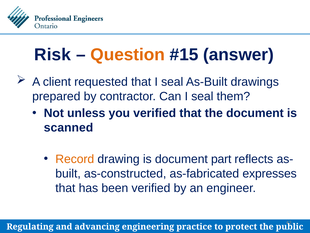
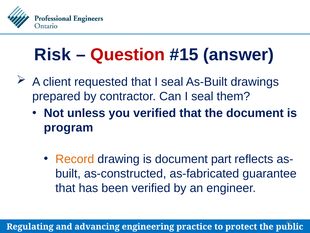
Question colour: orange -> red (128, 54)
scanned: scanned -> program (68, 127)
expresses: expresses -> guarantee (270, 173)
